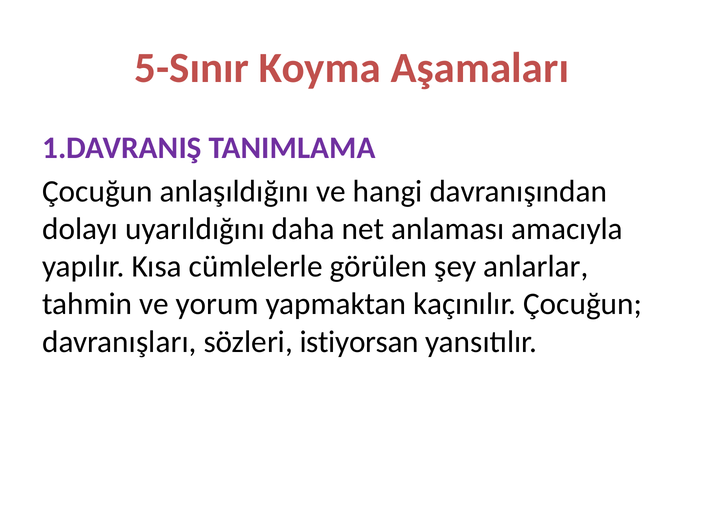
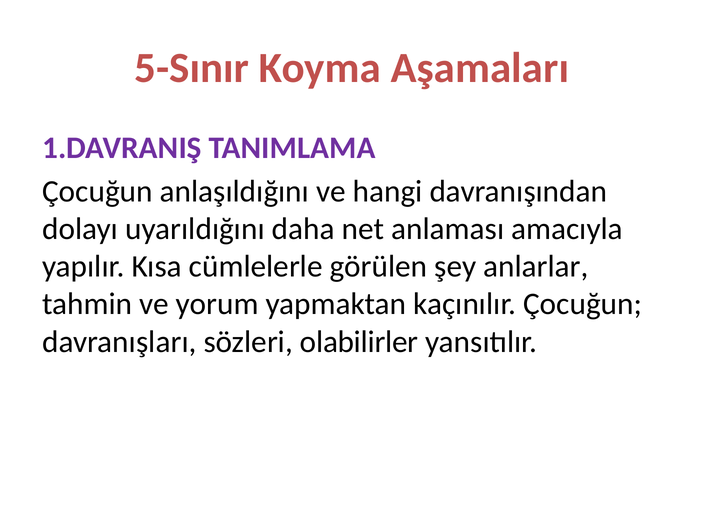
istiyorsan: istiyorsan -> olabilirler (359, 342)
